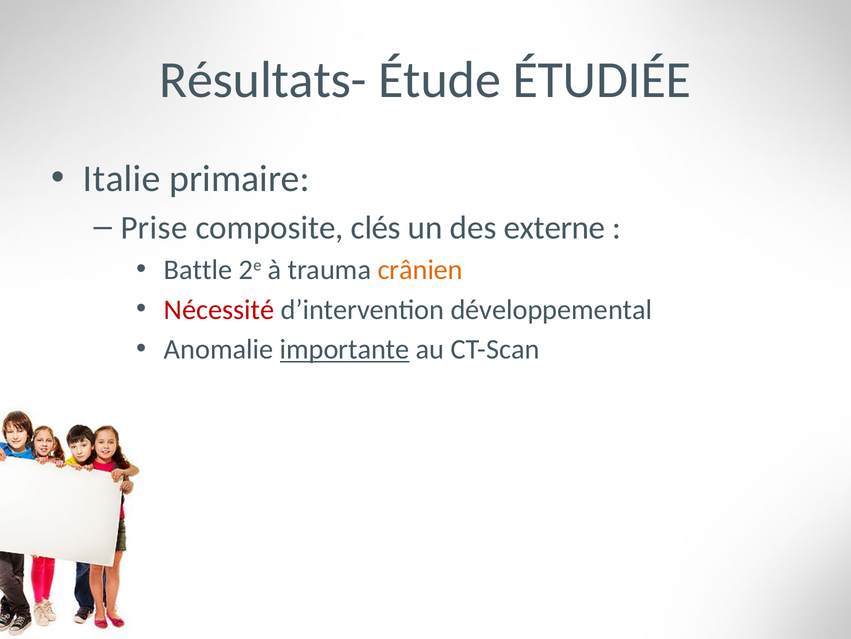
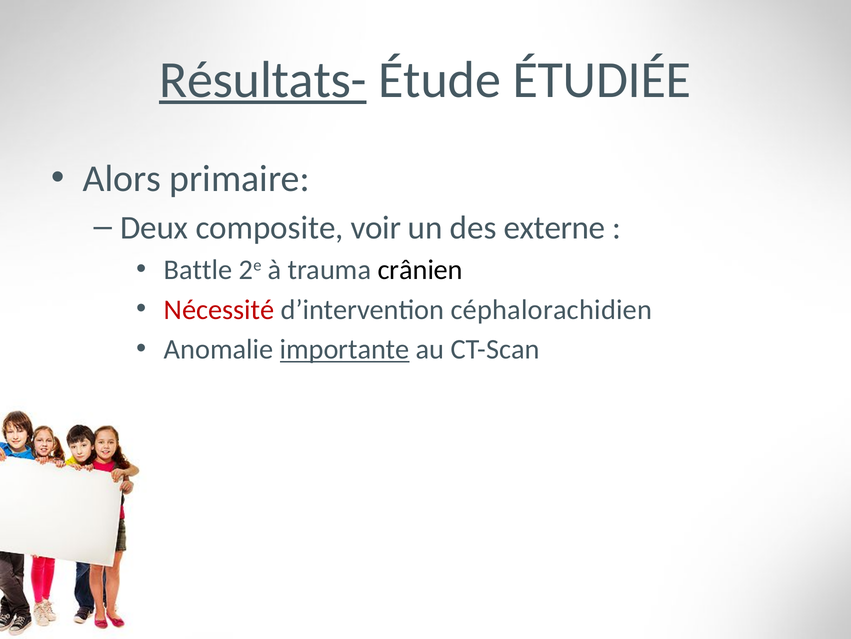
Résultats- underline: none -> present (263, 80)
Italie: Italie -> Alors (122, 179)
Prise: Prise -> Deux (154, 227)
clés: clés -> voir (376, 227)
crânien colour: orange -> black (420, 270)
développemental: développemental -> céphalorachidien (551, 309)
